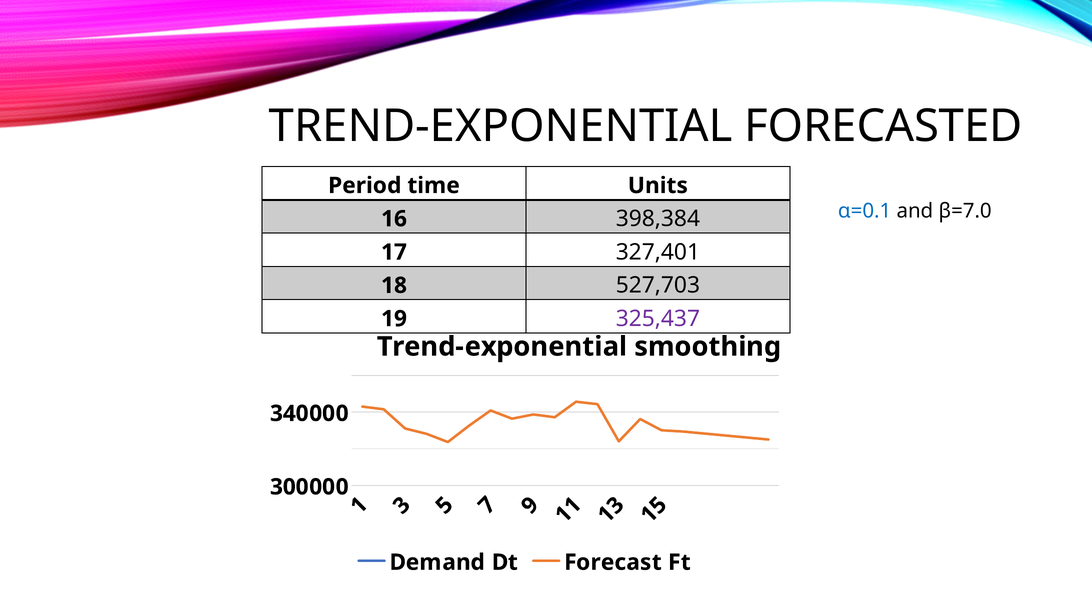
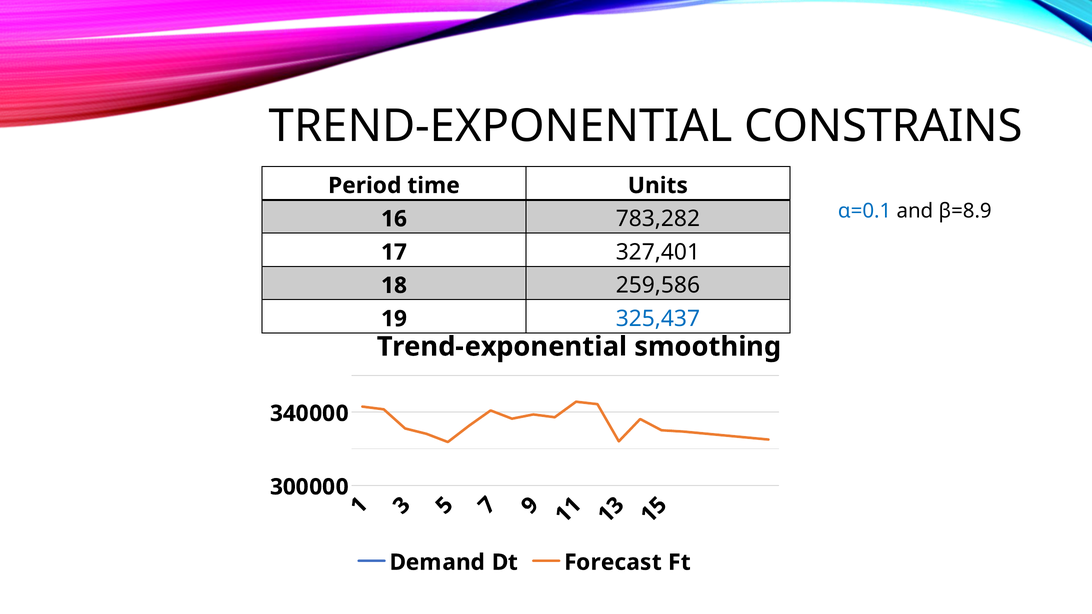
FORECASTED: FORECASTED -> CONSTRAINS (883, 126)
β=7.0: β=7.0 -> β=8.9 (965, 211)
398,384: 398,384 -> 783,282 (658, 219)
527,703: 527,703 -> 259,586 (658, 286)
325,437 colour: purple -> blue (658, 319)
